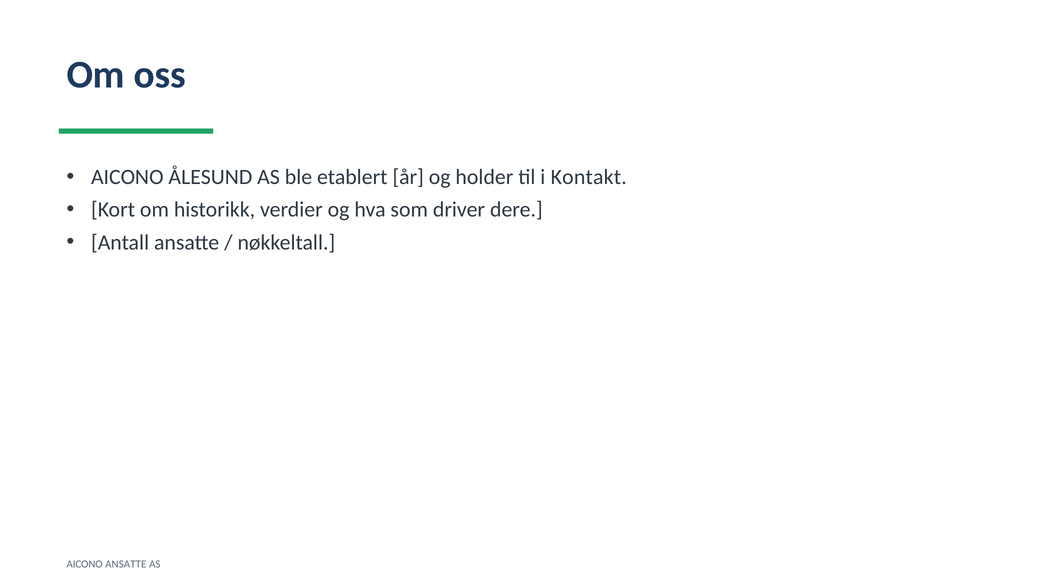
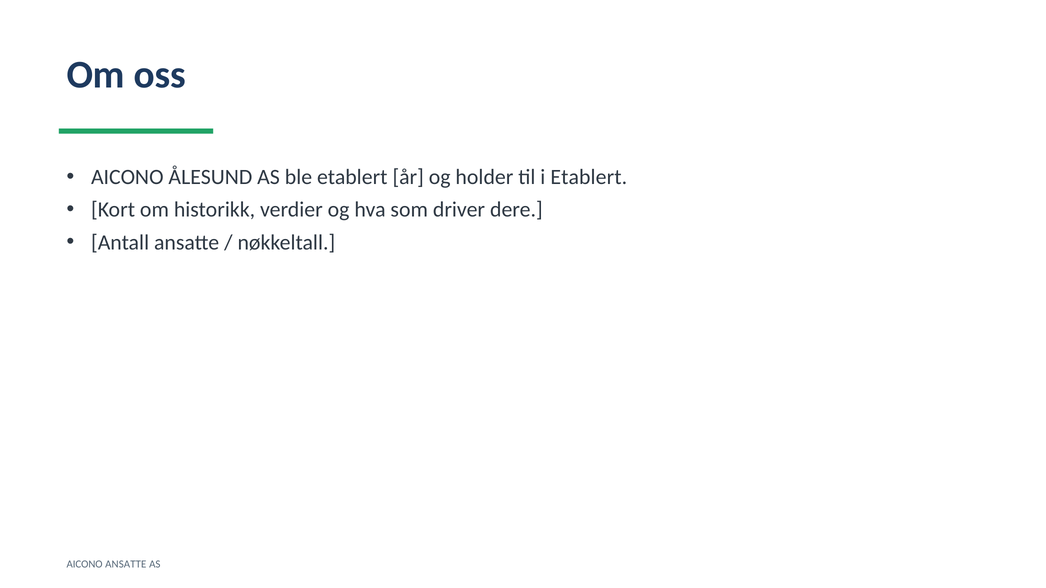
i Kontakt: Kontakt -> Etablert (589, 177)
